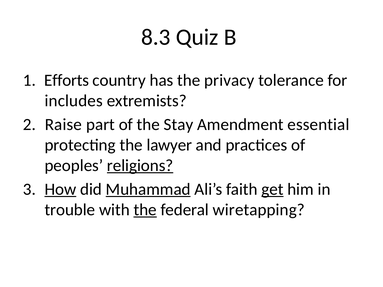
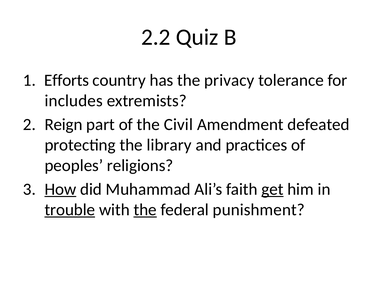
8.3: 8.3 -> 2.2 (156, 37)
Raise: Raise -> Reign (63, 125)
Stay: Stay -> Civil (178, 125)
essential: essential -> defeated (319, 125)
lawyer: lawyer -> library (169, 145)
religions underline: present -> none (140, 166)
Muhammad underline: present -> none (148, 189)
trouble underline: none -> present (70, 210)
wiretapping: wiretapping -> punishment (259, 210)
